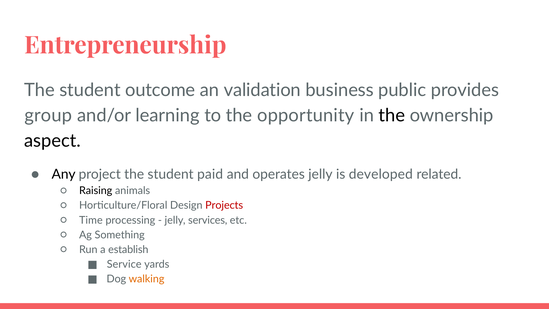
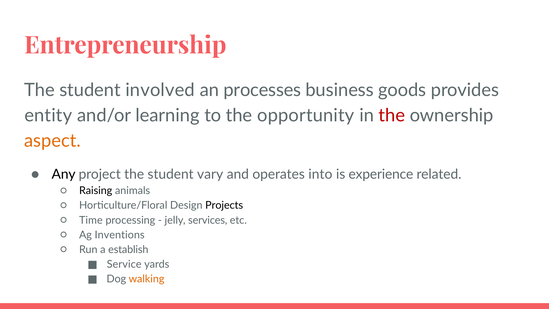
outcome: outcome -> involved (160, 90)
validation: validation -> processes (262, 90)
public: public -> goods (402, 90)
group: group -> entity (48, 115)
the colour: black -> red (392, 115)
aspect colour: black -> orange (52, 141)
paid: paid -> vary (210, 174)
operates jelly: jelly -> into (320, 174)
developed: developed -> experience (381, 174)
Projects colour: red -> black (224, 205)
Something: Something -> Inventions (120, 235)
